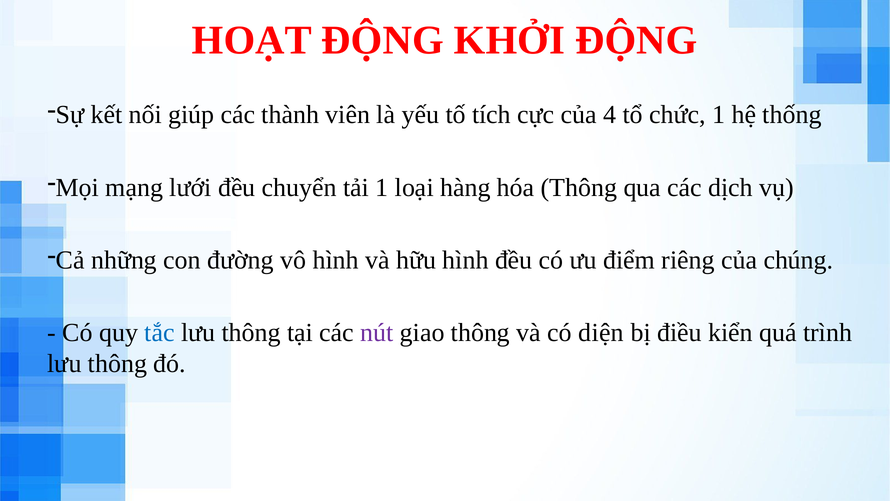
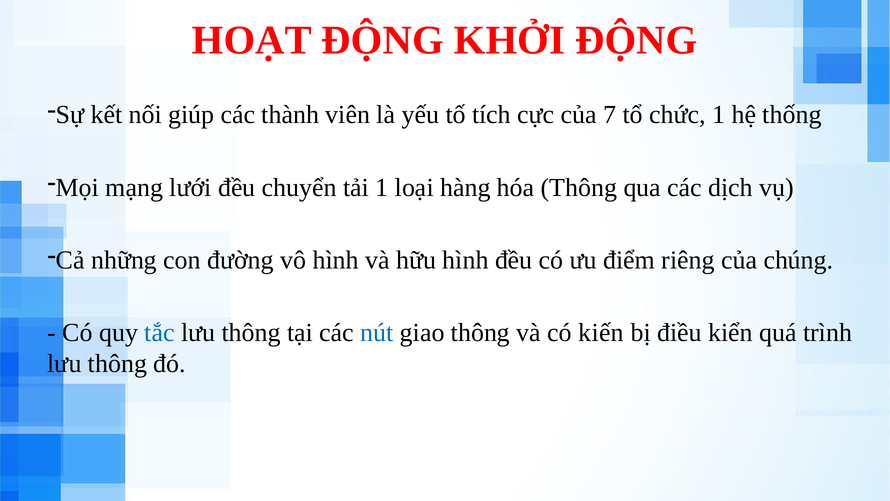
4: 4 -> 7 (610, 115)
nút colour: purple -> blue (377, 333)
diện: diện -> kiến (601, 333)
